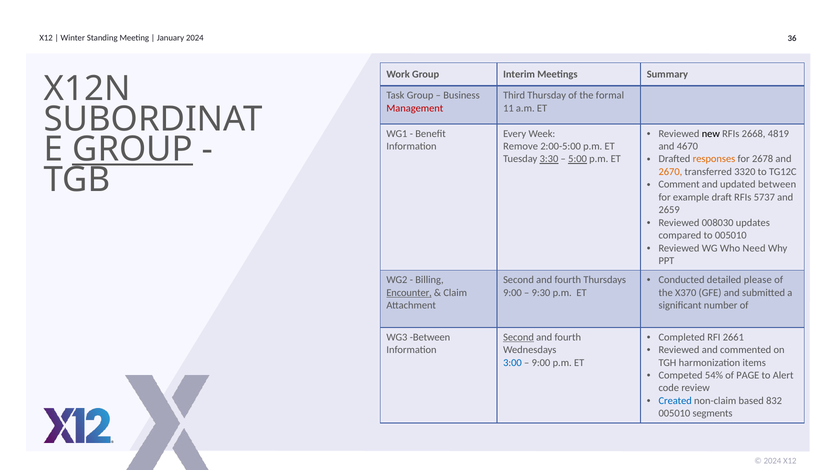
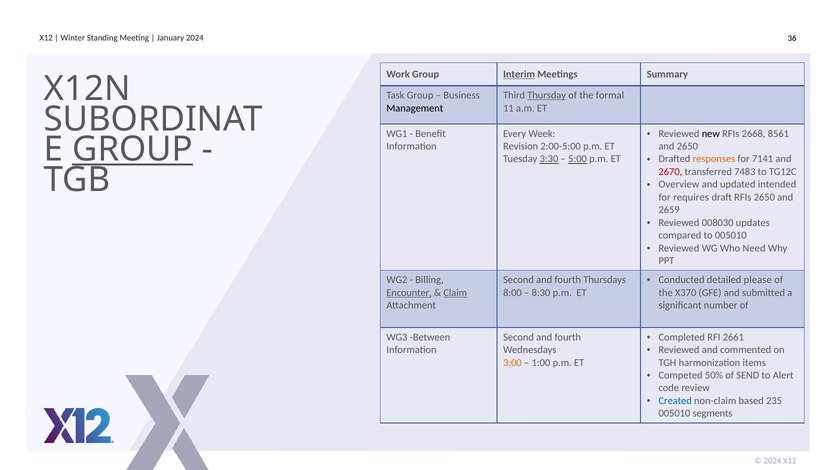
Interim underline: none -> present (519, 74)
Thursday underline: none -> present (547, 95)
Management colour: red -> black (415, 108)
4819: 4819 -> 8561 (778, 134)
Remove: Remove -> Revision (521, 146)
and 4670: 4670 -> 2650 (687, 146)
2678: 2678 -> 7141 (763, 159)
2670 colour: orange -> red (670, 172)
3320: 3320 -> 7483 (745, 172)
Comment: Comment -> Overview (679, 185)
updated between: between -> intended (777, 185)
example: example -> requires (691, 197)
RFIs 5737: 5737 -> 2650 (764, 197)
Claim underline: none -> present (455, 293)
9:00: 9:00 -> 8:00 (512, 293)
9:30: 9:30 -> 8:30 (541, 293)
Second underline: present -> none (519, 337)
3:00 colour: blue -> orange (512, 363)
9:00: 9:00 -> 1:00 (541, 363)
54%: 54% -> 50% (714, 376)
PAGE: PAGE -> SEND (748, 376)
832: 832 -> 235 (774, 401)
